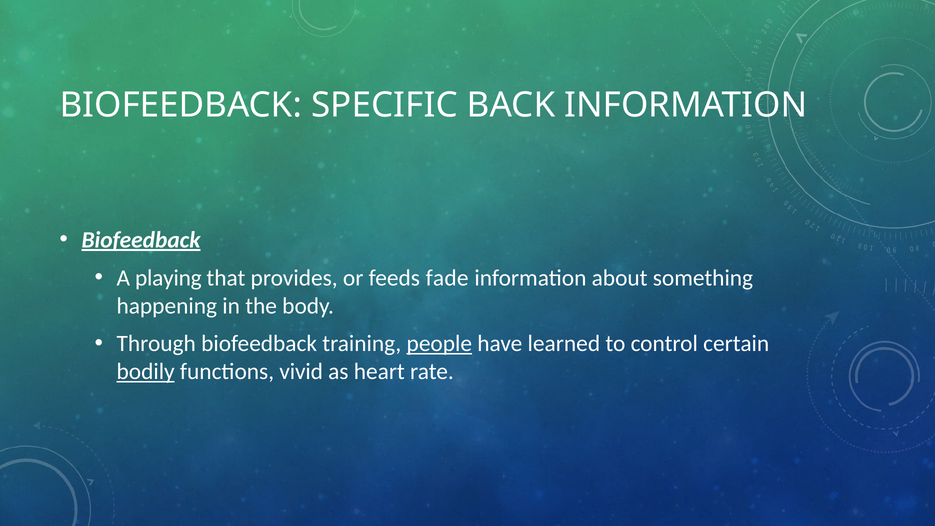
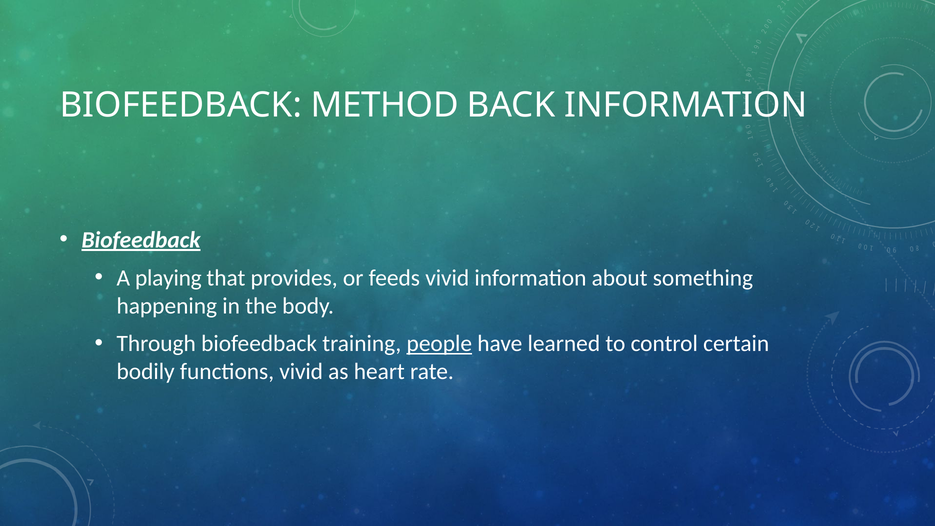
SPECIFIC: SPECIFIC -> METHOD (385, 105)
feeds fade: fade -> vivid (447, 278)
bodily underline: present -> none (146, 372)
